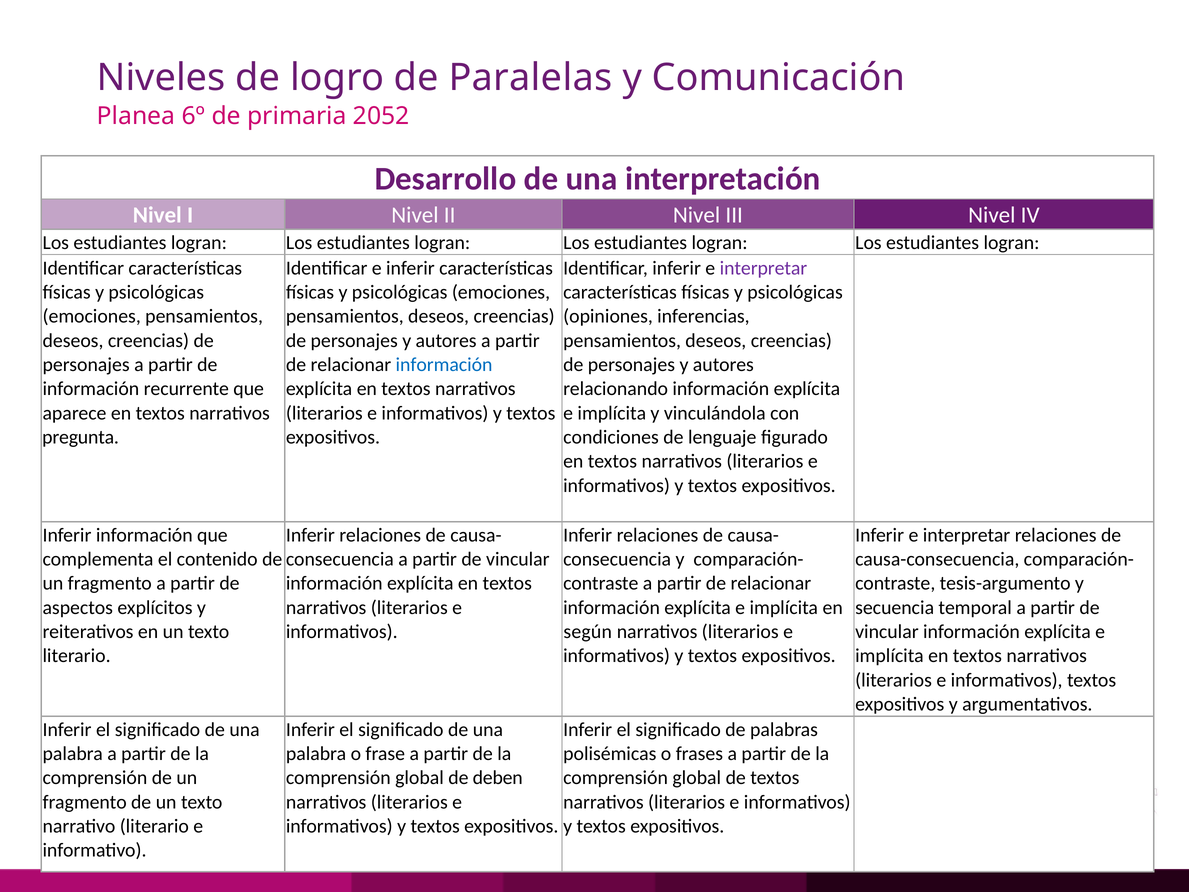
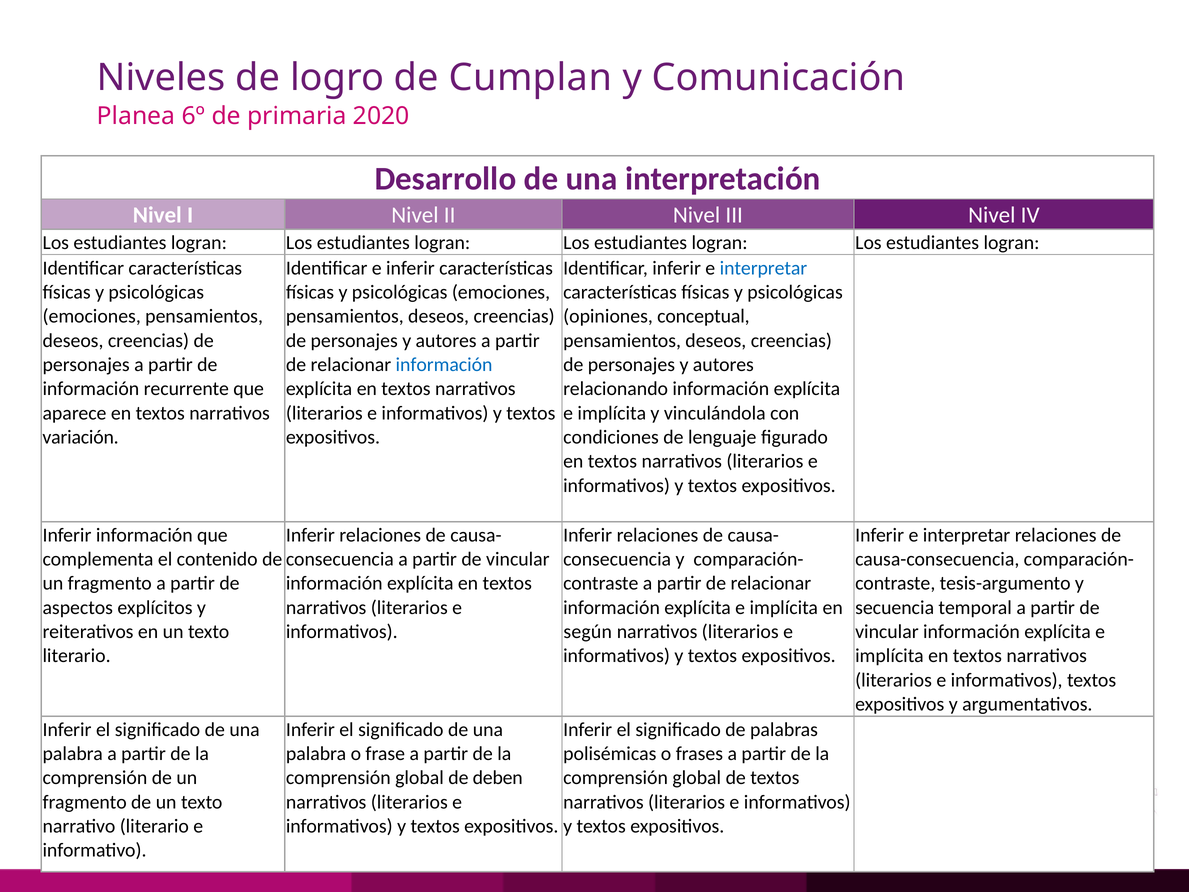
Paralelas: Paralelas -> Cumplan (530, 78)
2052: 2052 -> 2020 (381, 116)
interpretar colour: purple -> blue (763, 268)
inferencias: inferencias -> conceptual (703, 316)
pregunta: pregunta -> variación (81, 437)
